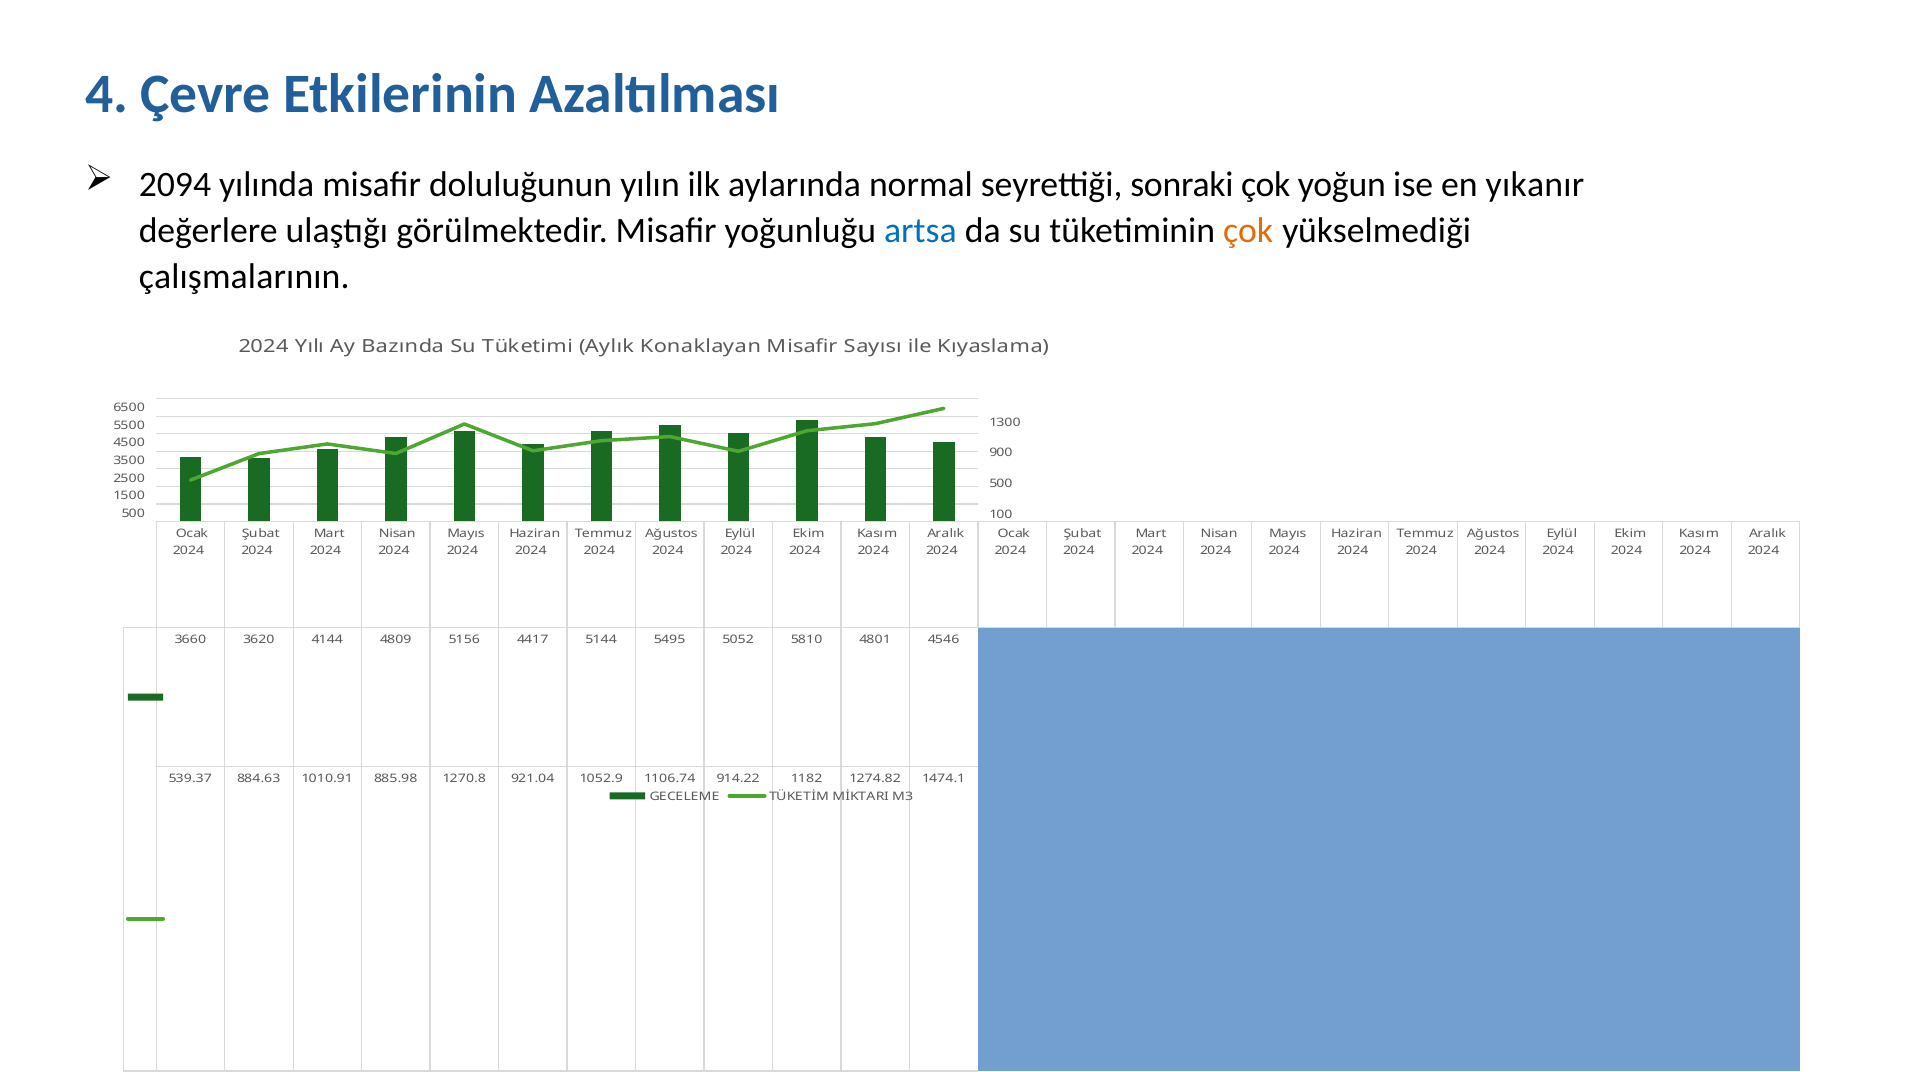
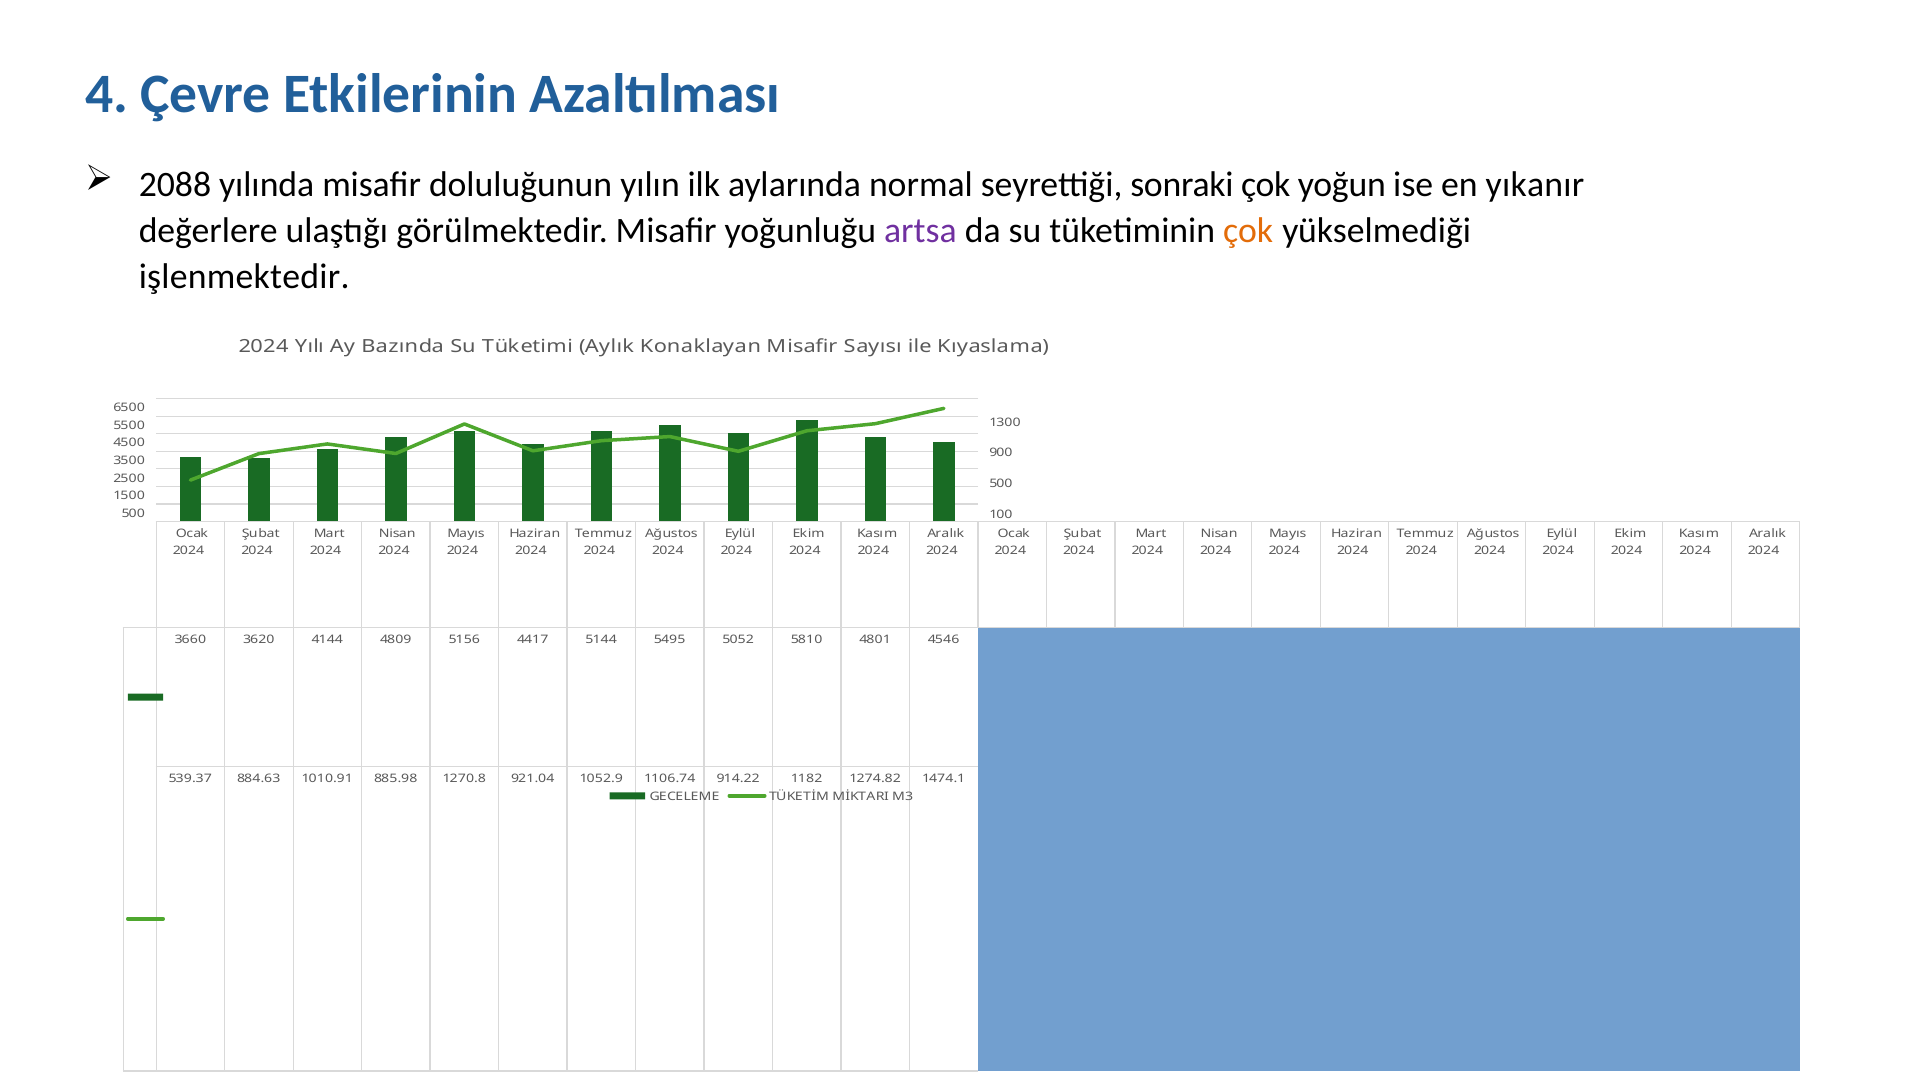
2094: 2094 -> 2088 (175, 185)
artsa colour: blue -> purple (920, 231)
çalışmalarının: çalışmalarının -> işlenmektedir (244, 276)
